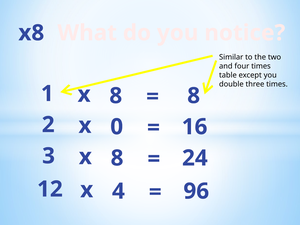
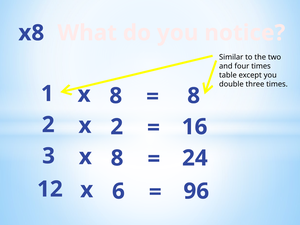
x 0: 0 -> 2 (117, 127)
4: 4 -> 6 (118, 191)
